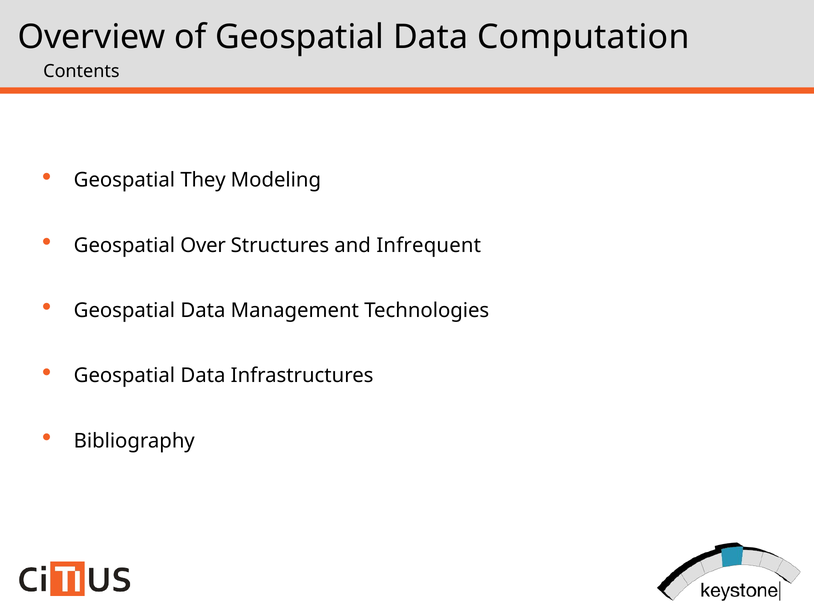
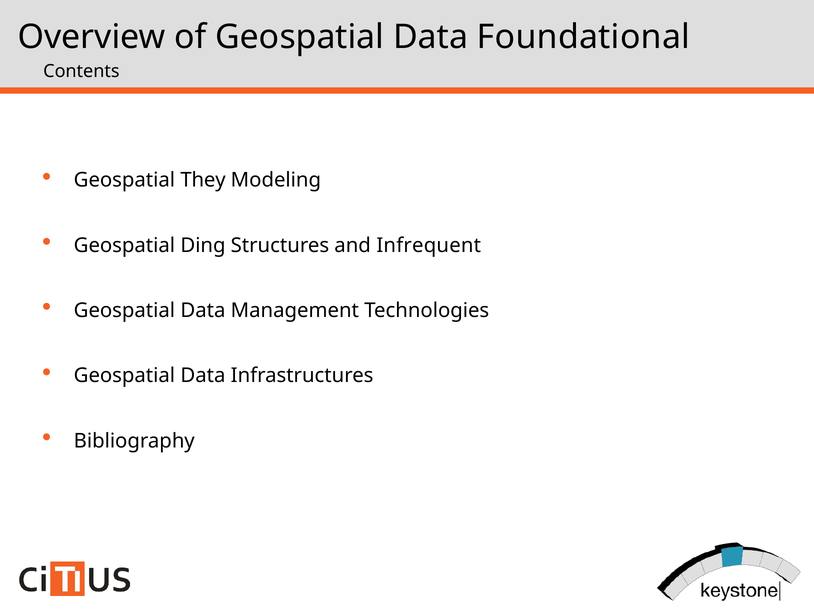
Computation: Computation -> Foundational (583, 37)
Over: Over -> Ding (203, 245)
